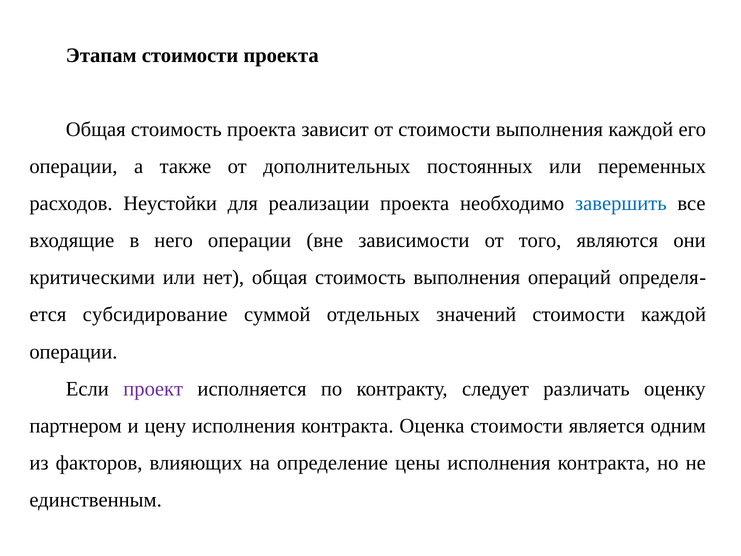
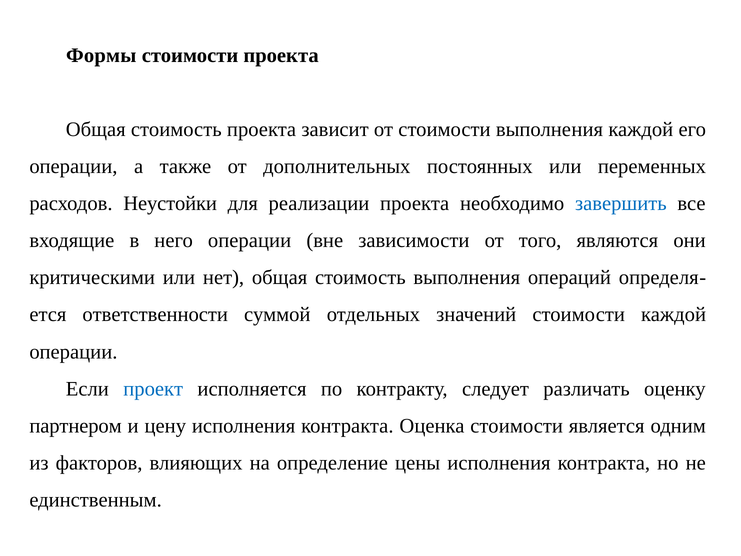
Этапам: Этапам -> Формы (101, 55)
субсидирование: субсидирование -> ответственности (155, 315)
проект colour: purple -> blue (153, 389)
